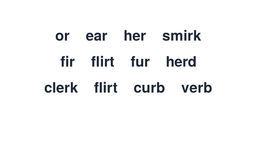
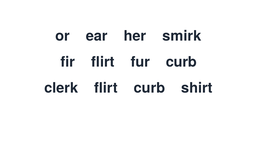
fur herd: herd -> curb (181, 62)
verb: verb -> shirt (197, 88)
